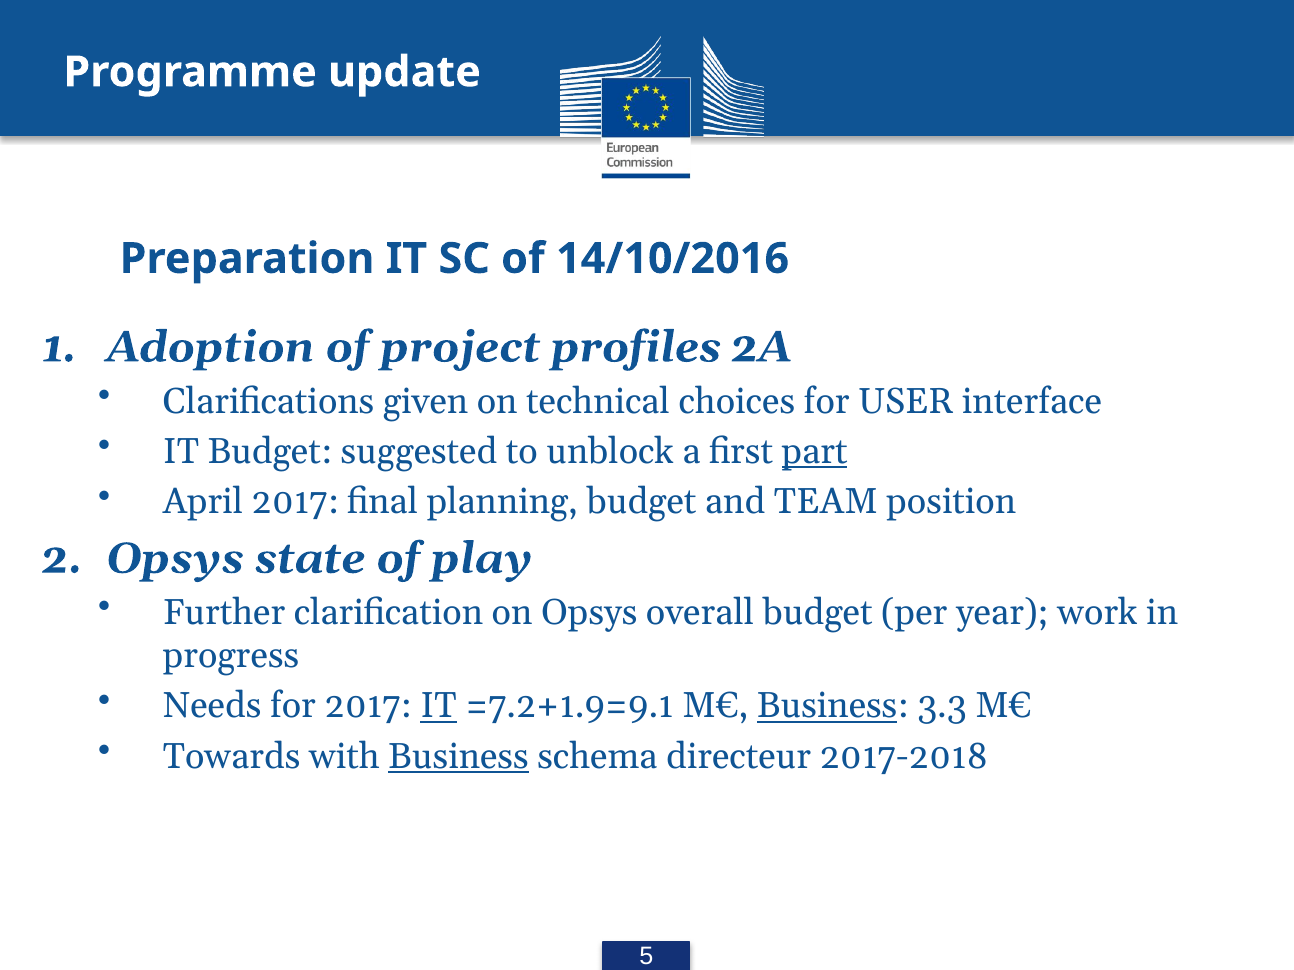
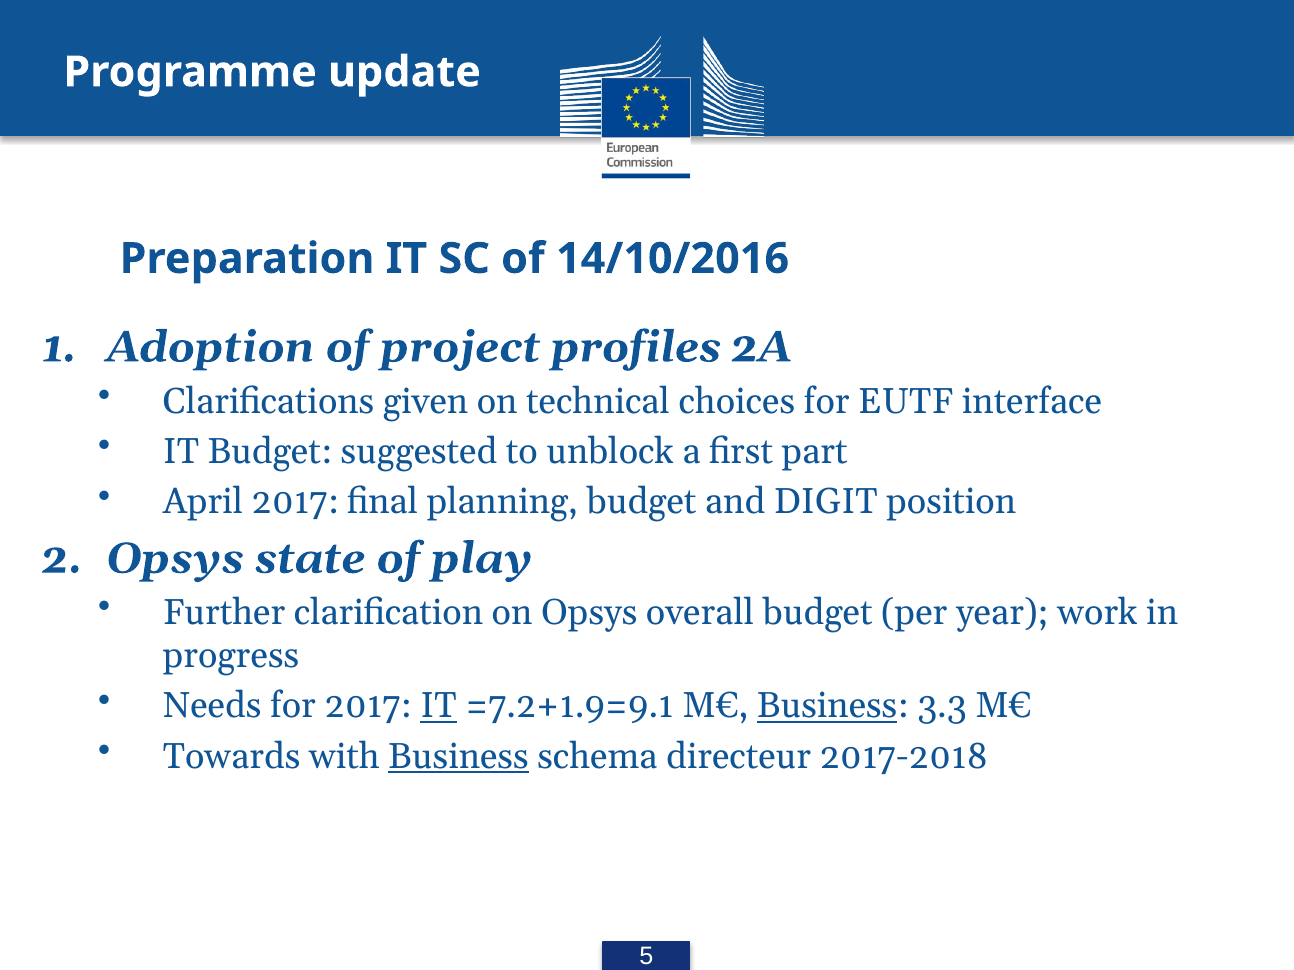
USER: USER -> EUTF (906, 402)
part underline: present -> none (815, 452)
TEAM: TEAM -> DIGIT (826, 502)
